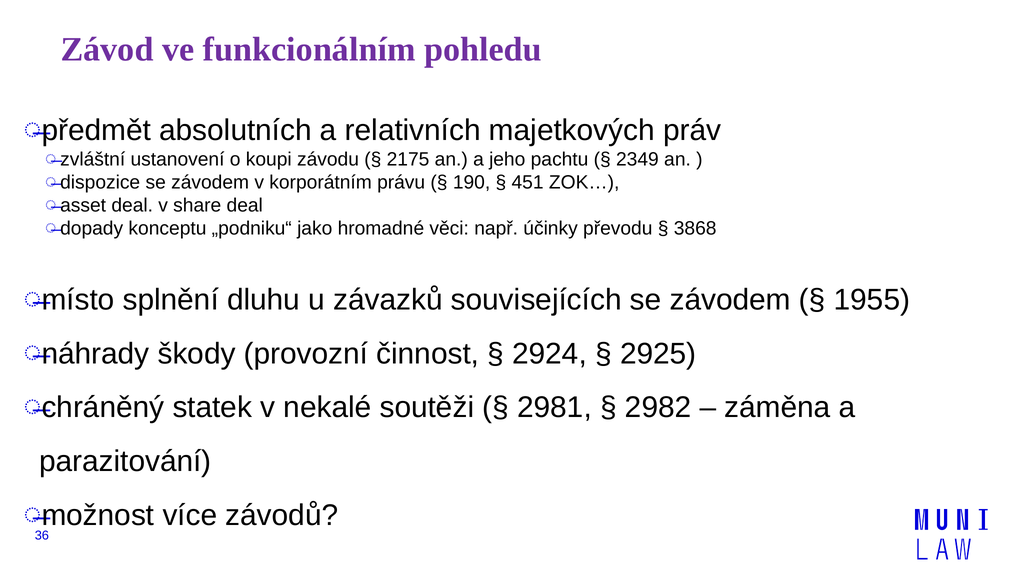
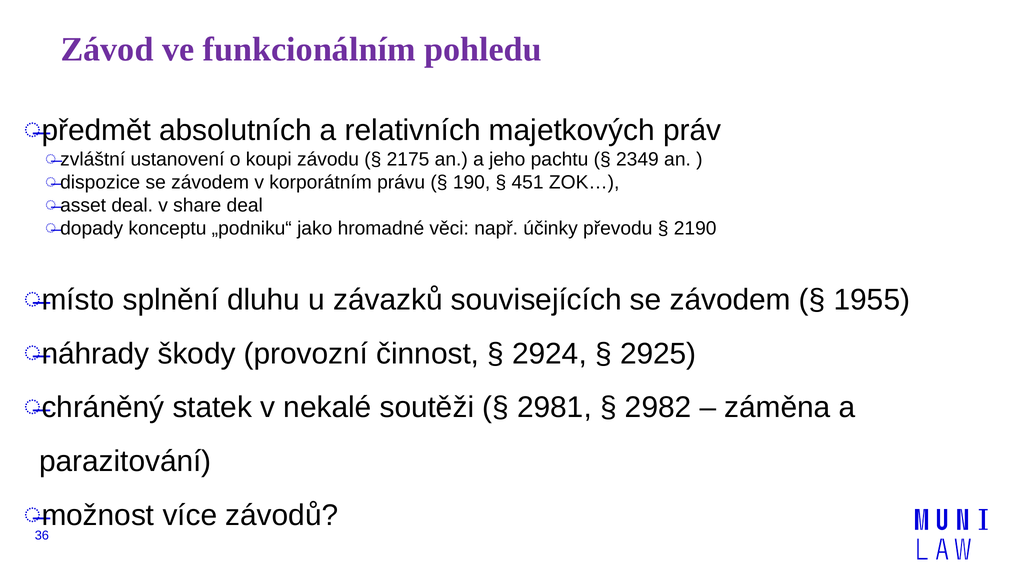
3868: 3868 -> 2190 (695, 228)
